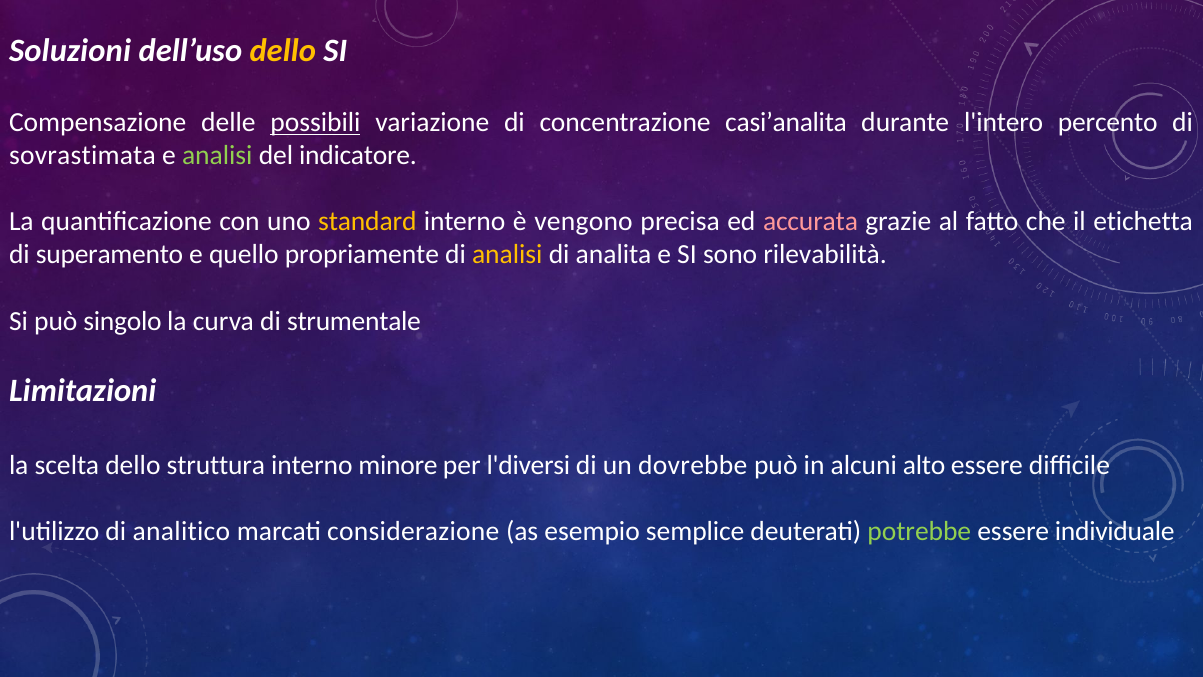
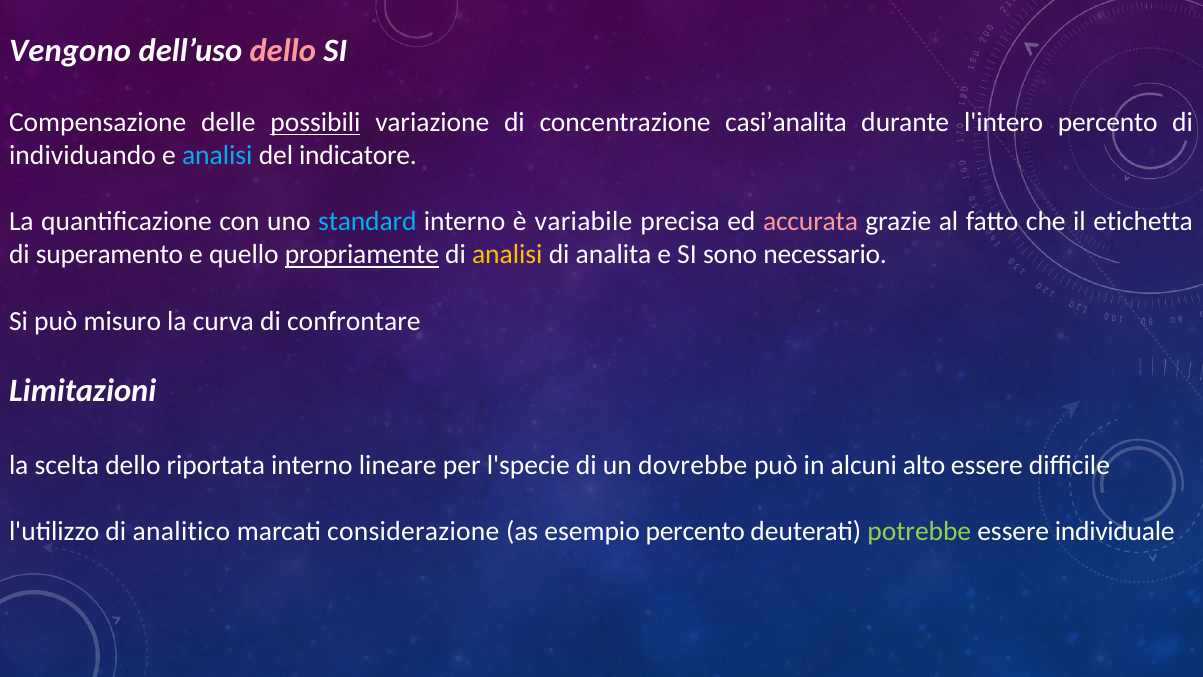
Soluzioni: Soluzioni -> Vengono (70, 51)
dello colour: yellow -> pink (283, 51)
sovrastimata: sovrastimata -> individuando (82, 156)
analisi colour: light green -> light blue (217, 156)
standard colour: yellow -> light blue (367, 222)
vengono: vengono -> variabile (583, 222)
propriamente underline: none -> present (362, 255)
rilevabilità: rilevabilità -> necessario (825, 255)
singolo: singolo -> misuro (122, 321)
strumentale: strumentale -> confrontare (354, 321)
struttura: struttura -> riportata (216, 465)
minore: minore -> lineare (398, 465)
l'diversi: l'diversi -> l'specie (528, 465)
esempio semplice: semplice -> percento (695, 531)
